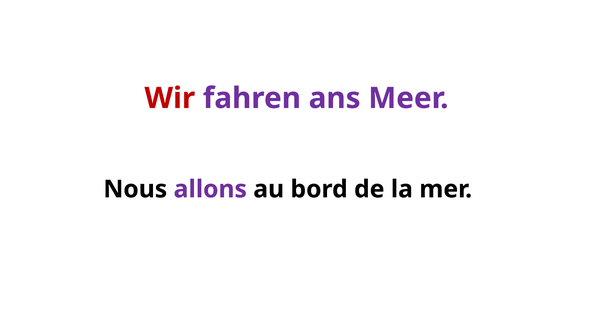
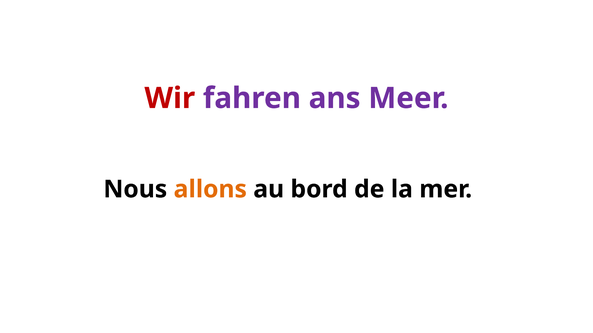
allons colour: purple -> orange (210, 190)
